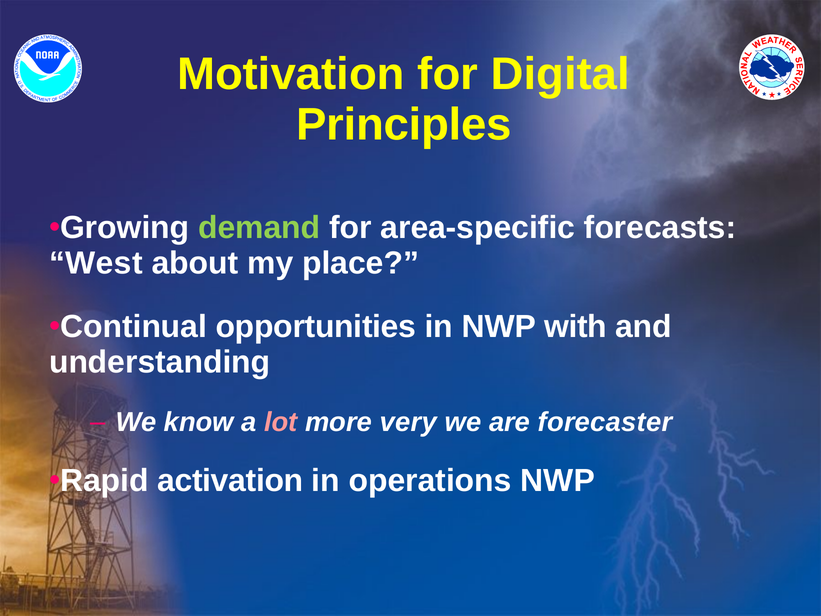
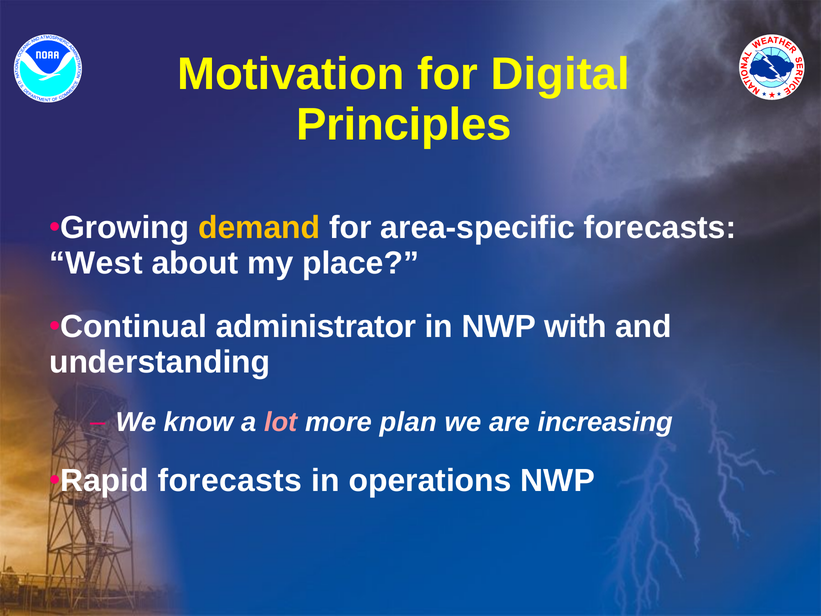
demand colour: light green -> yellow (259, 227)
opportunities: opportunities -> administrator (316, 327)
very: very -> plan (408, 422)
forecaster: forecaster -> increasing (605, 422)
Rapid activation: activation -> forecasts (230, 480)
